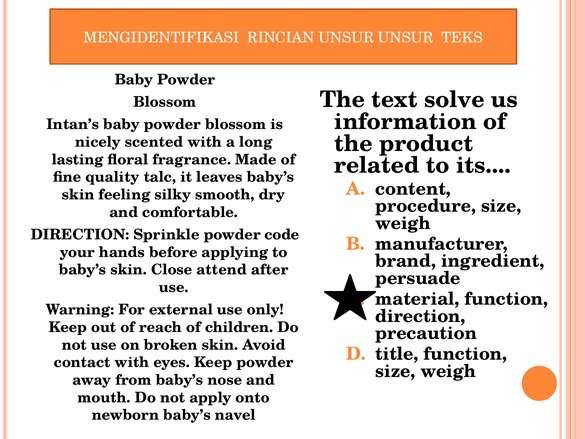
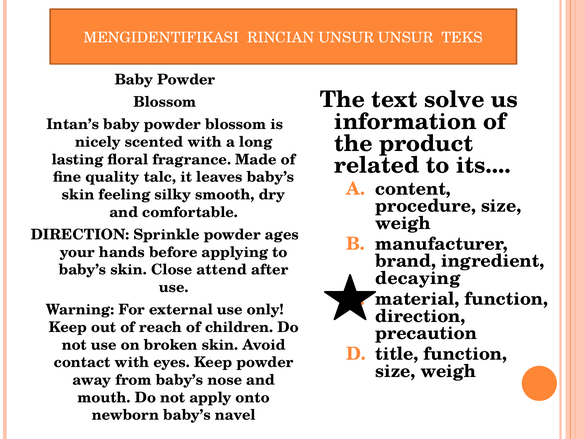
code: code -> ages (282, 235)
persuade: persuade -> decaying (418, 278)
